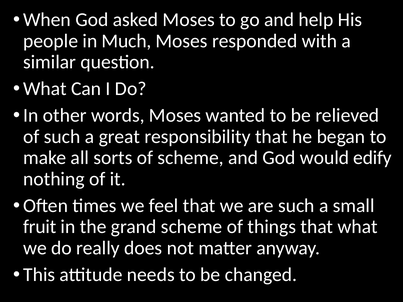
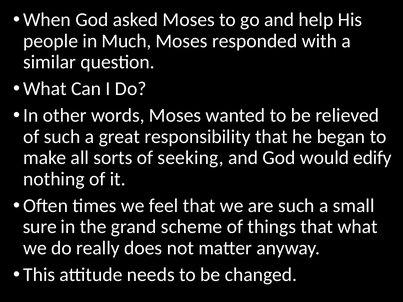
of scheme: scheme -> seeking (191, 158)
fruit: fruit -> sure (40, 227)
